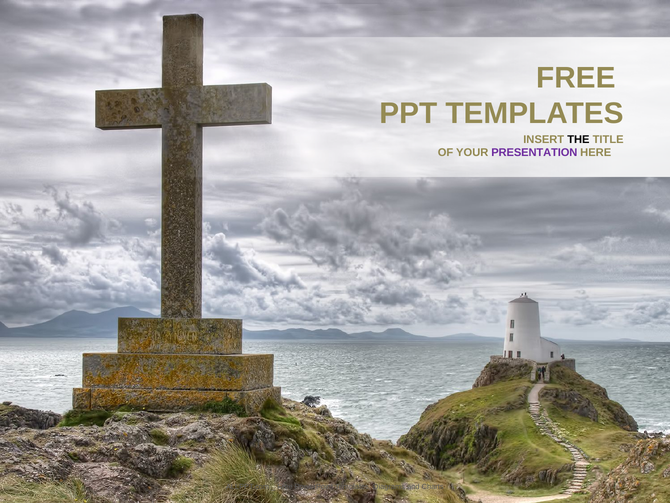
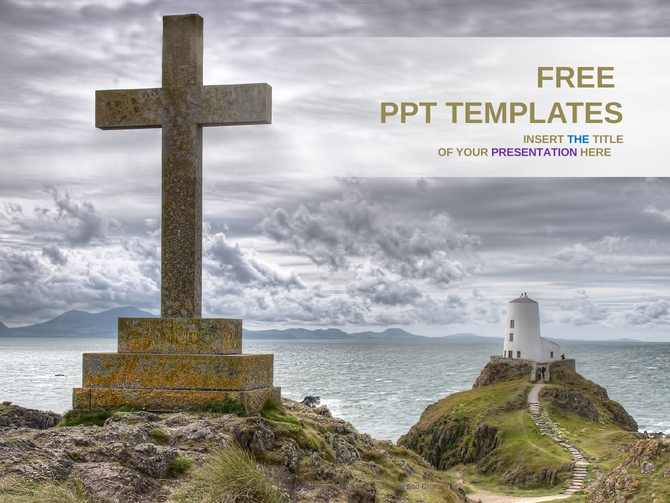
THE colour: black -> blue (578, 139)
